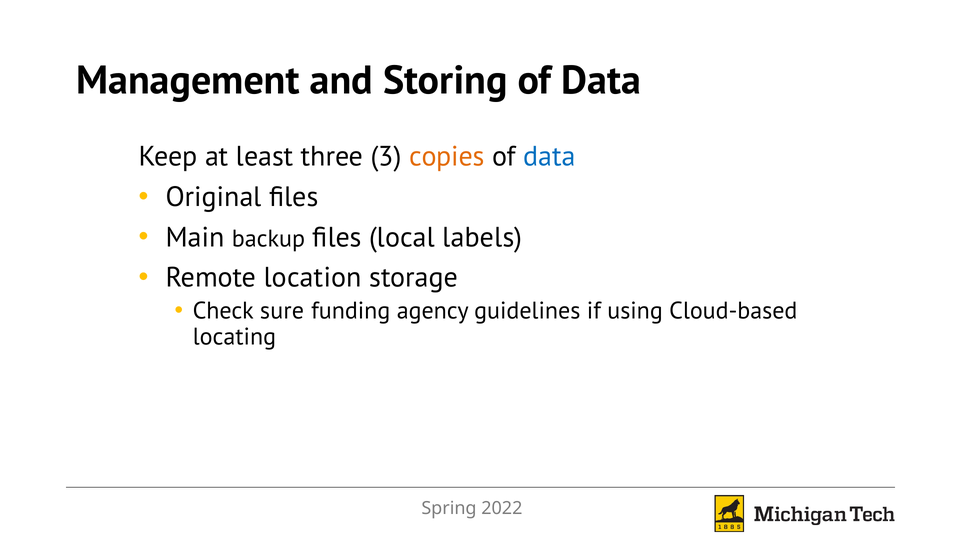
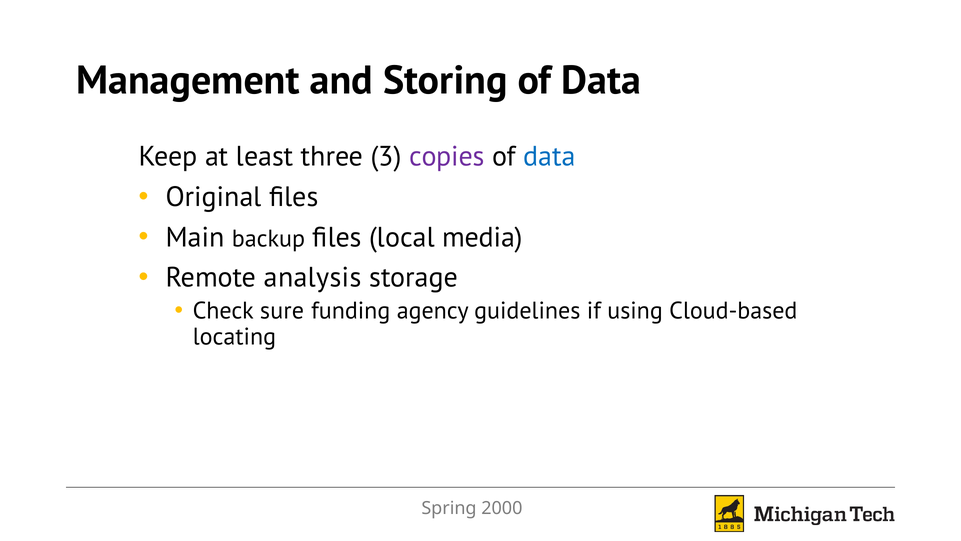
copies colour: orange -> purple (447, 157)
labels: labels -> media (482, 237)
location: location -> analysis (313, 277)
2022: 2022 -> 2000 (502, 508)
